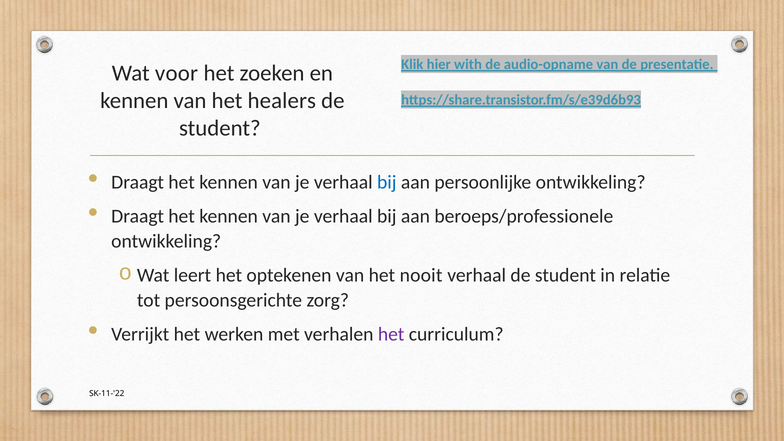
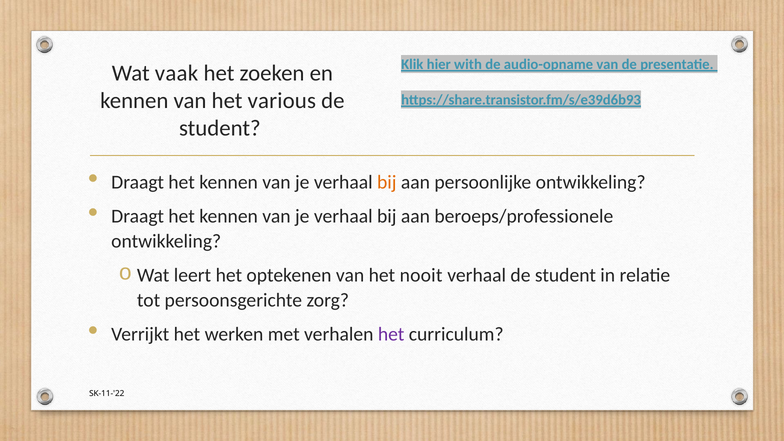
voor: voor -> vaak (177, 73)
healers: healers -> various (282, 101)
bij colour: blue -> orange (387, 182)
